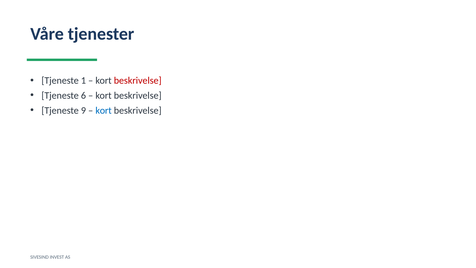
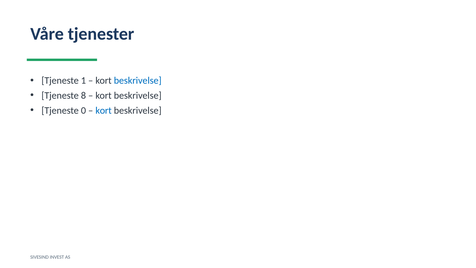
beskrivelse colour: red -> blue (138, 81)
6: 6 -> 8 (83, 96)
9: 9 -> 0 (83, 110)
